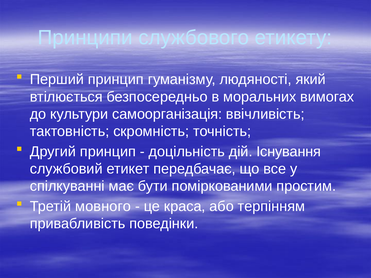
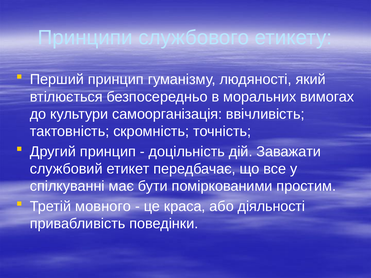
Існування: Існування -> Заважати (289, 152)
терпінням: терпінням -> діяльності (271, 207)
